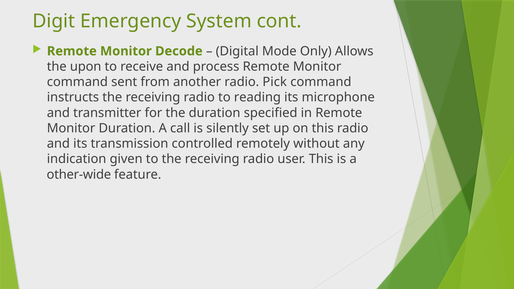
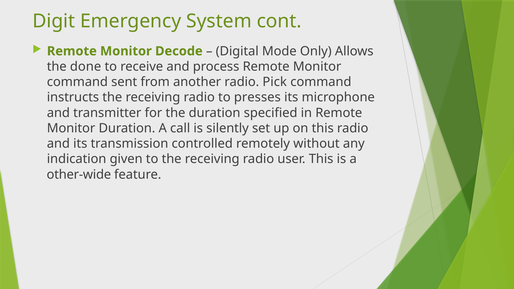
upon: upon -> done (86, 67)
reading: reading -> presses (257, 97)
